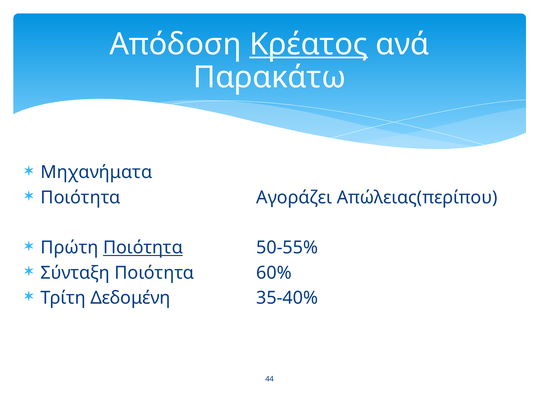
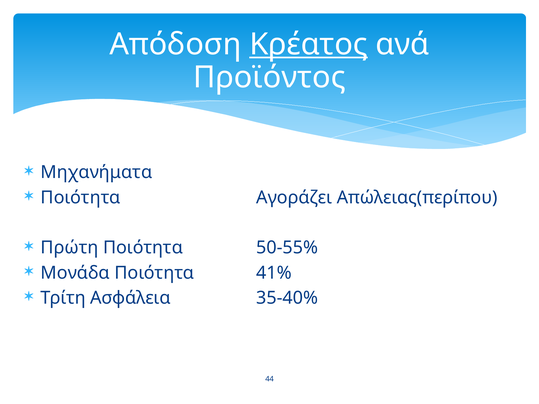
Παρακάτω: Παρακάτω -> Προϊόντος (269, 77)
Ποιότητα underline: present -> none (143, 248)
Σύνταξη: Σύνταξη -> Μονάδα (75, 273)
60%: 60% -> 41% (274, 273)
Δεδομένη: Δεδομένη -> Ασφάλεια (130, 298)
